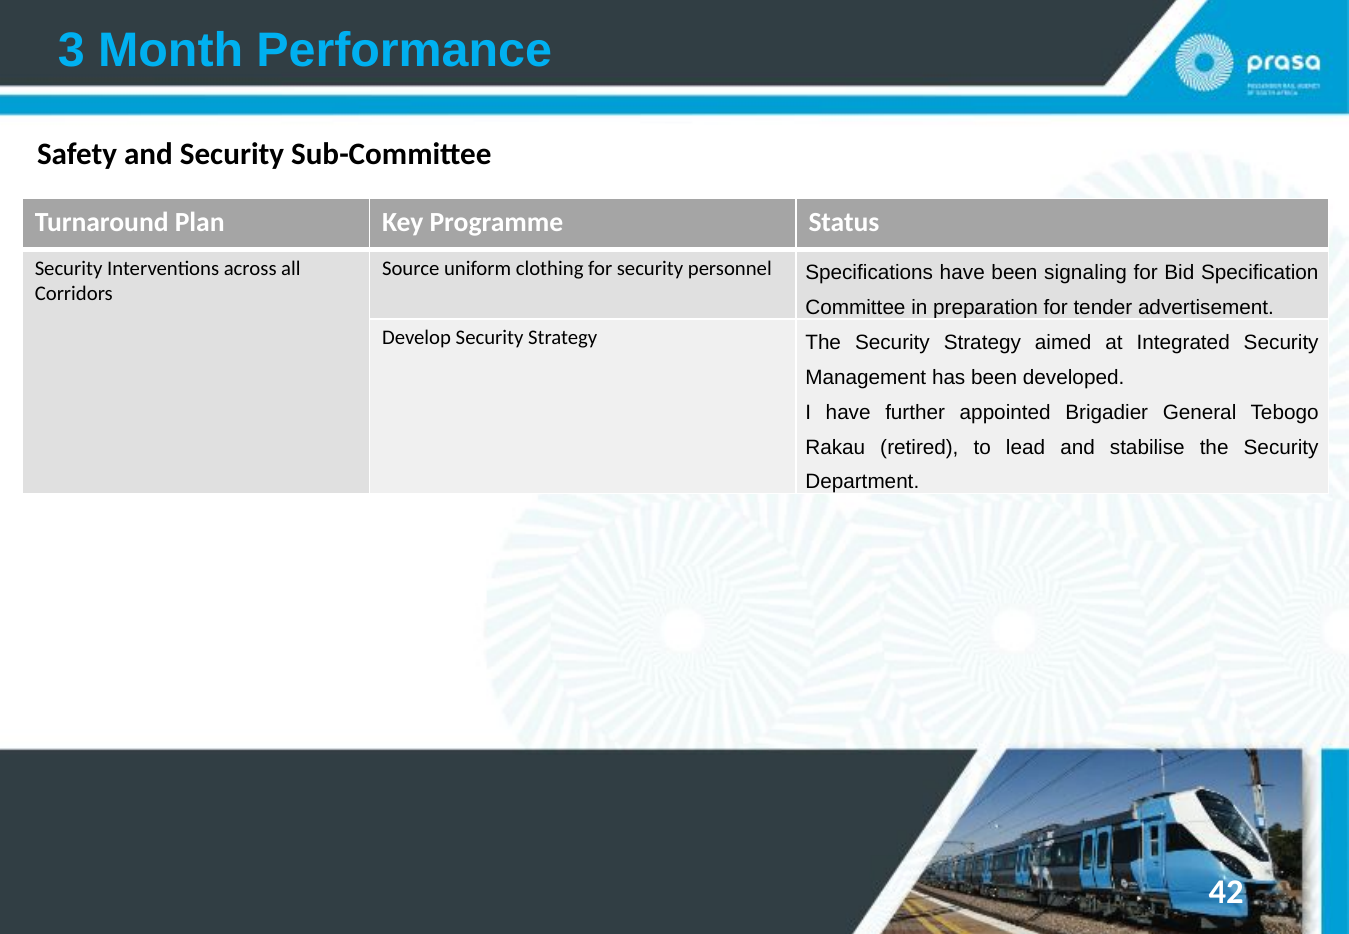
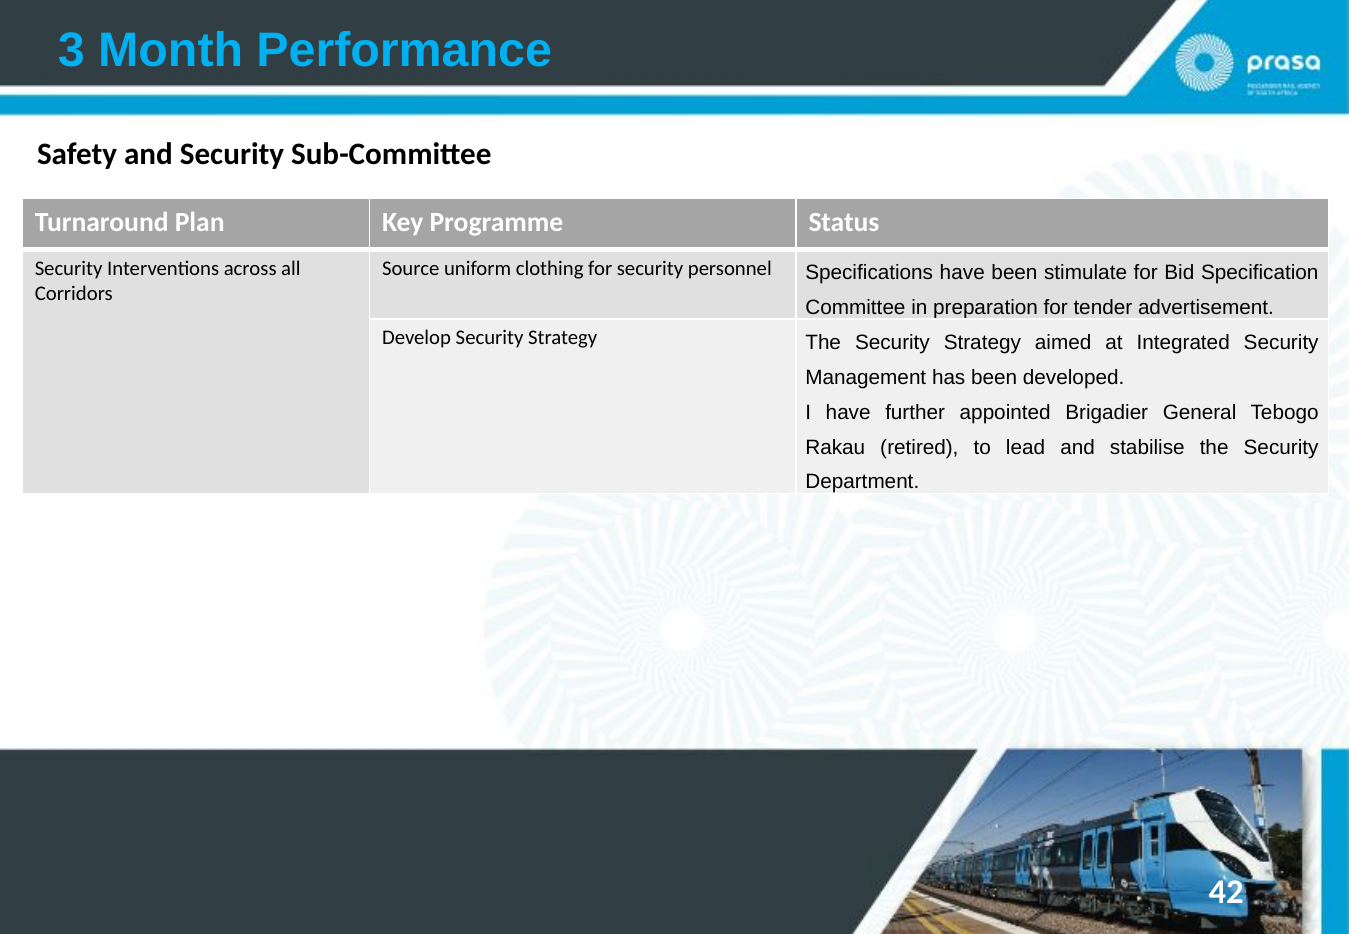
signaling: signaling -> stimulate (1086, 273)
